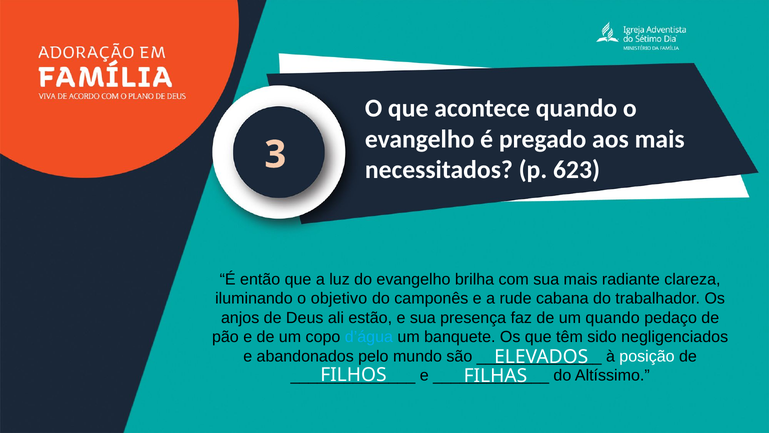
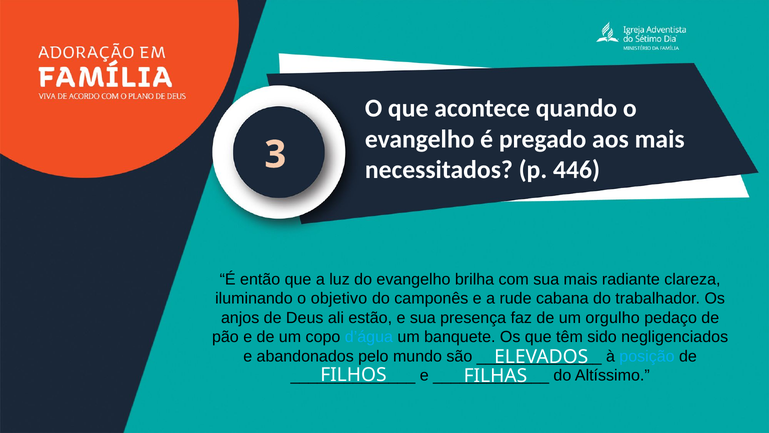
623: 623 -> 446 (577, 170)
um quando: quando -> orgulho (613, 317)
posição colour: white -> light blue (647, 356)
